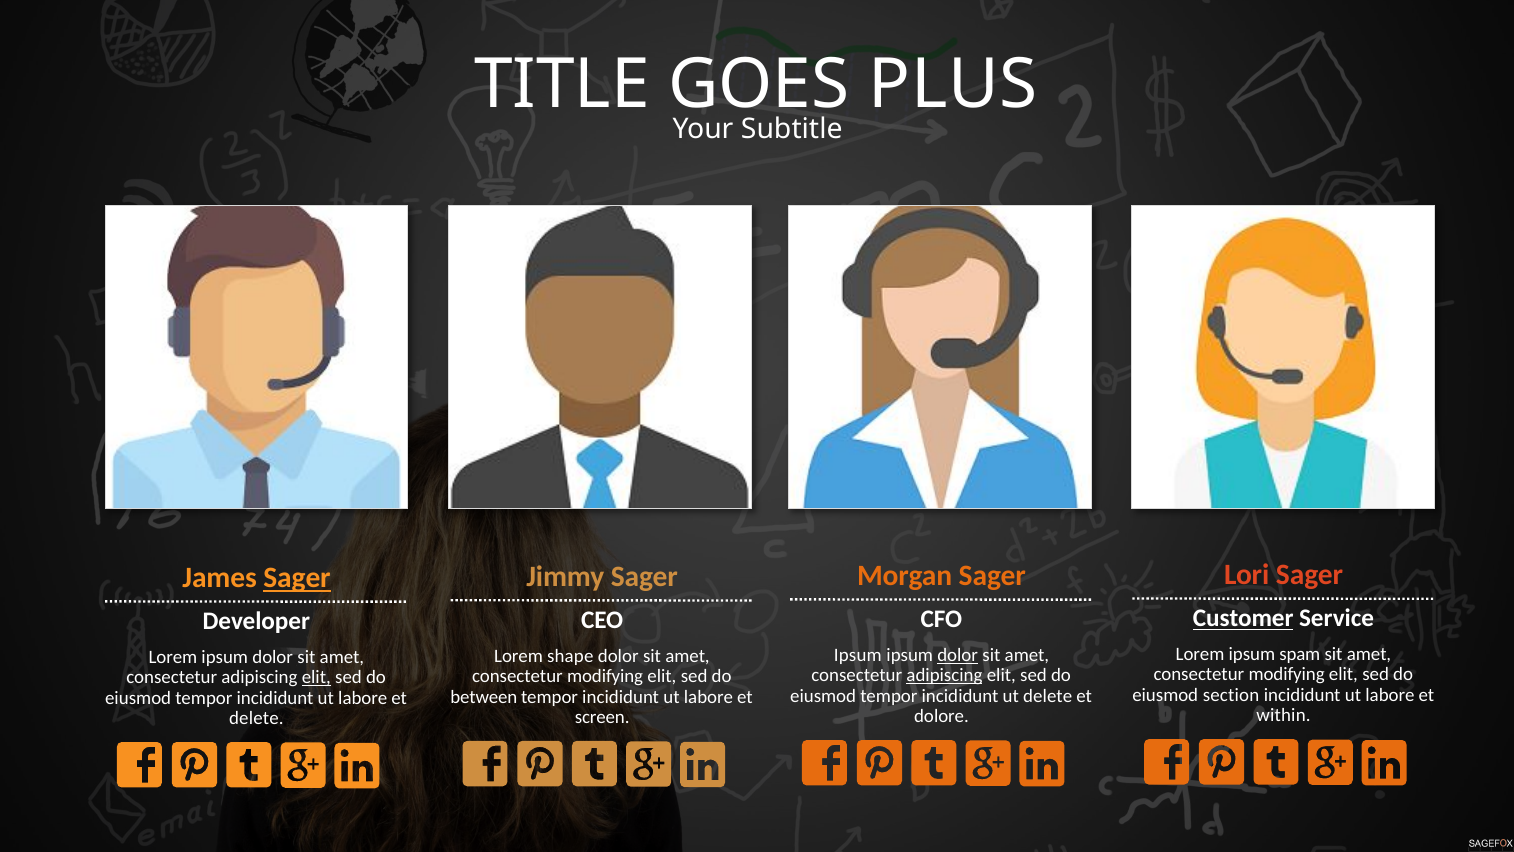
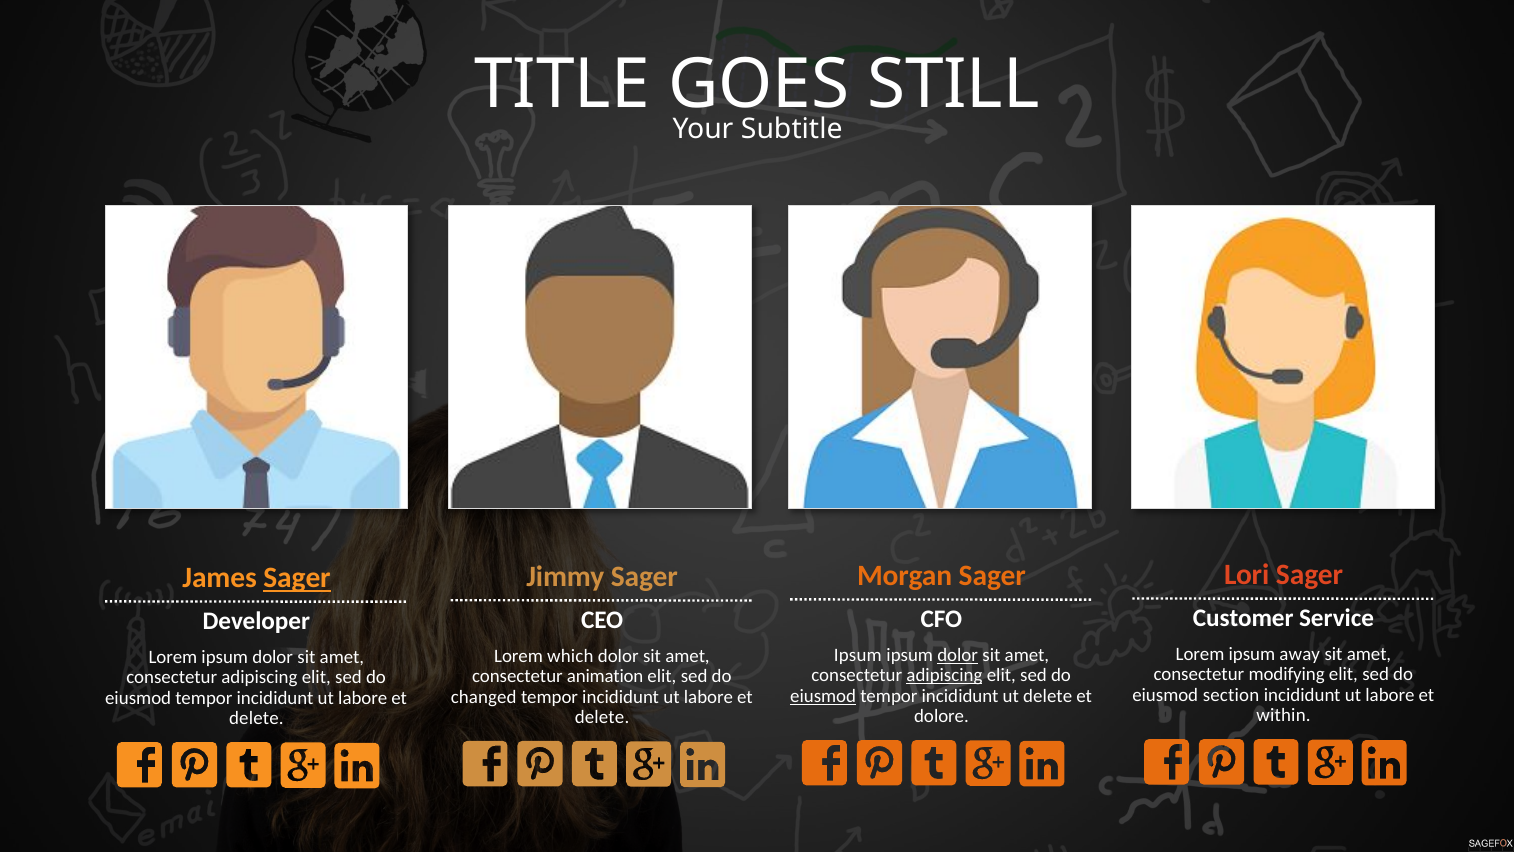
PLUS: PLUS -> STILL (953, 84)
Customer underline: present -> none (1243, 618)
spam: spam -> away (1300, 654)
shape: shape -> which (570, 656)
modifying: modifying -> animation (605, 676)
elit underline: present -> none (316, 677)
eiusmod underline: none -> present (823, 696)
between: between -> changed (484, 697)
screen: screen -> delete (602, 717)
